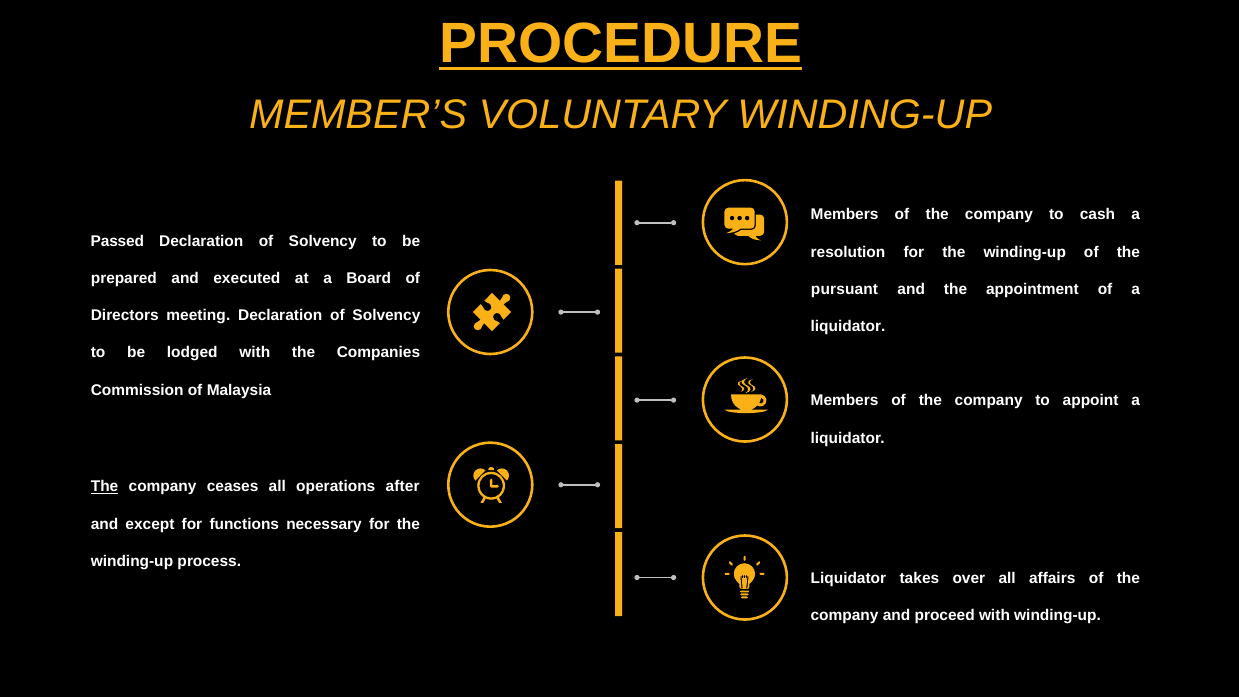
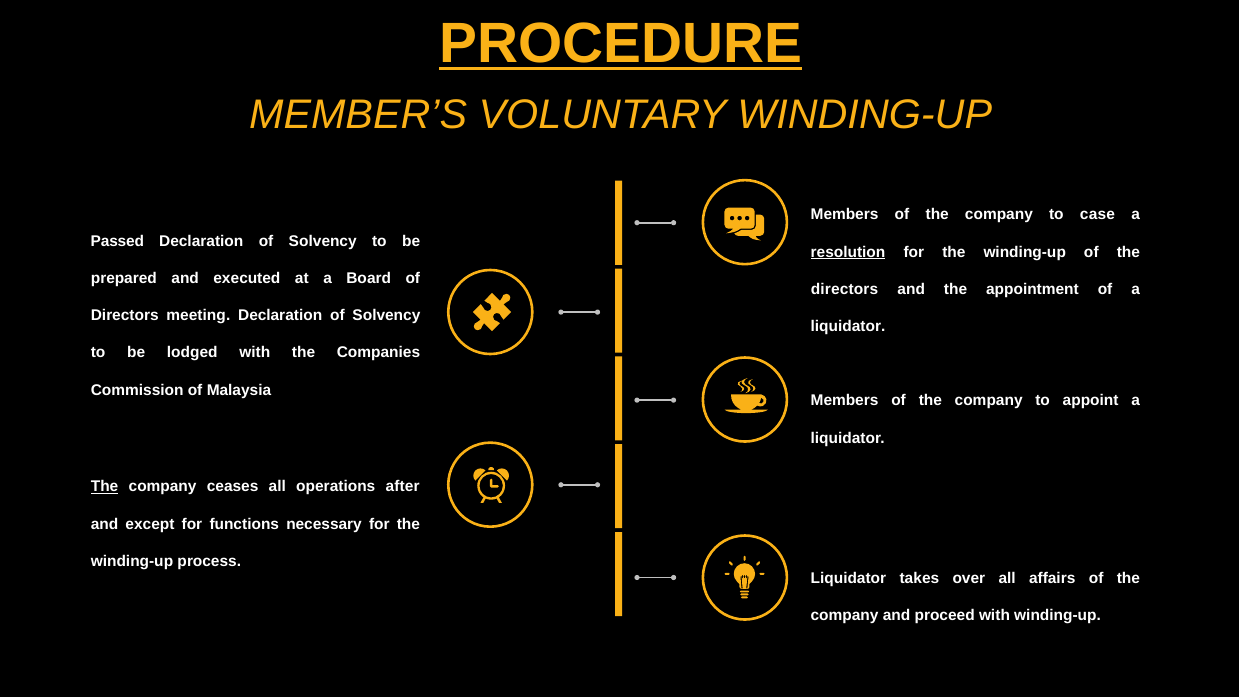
cash: cash -> case (1097, 215)
resolution underline: none -> present (848, 252)
pursuant: pursuant -> directors (845, 289)
